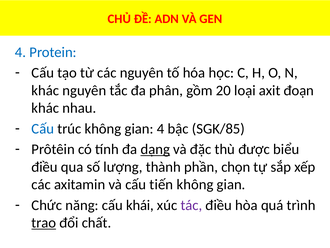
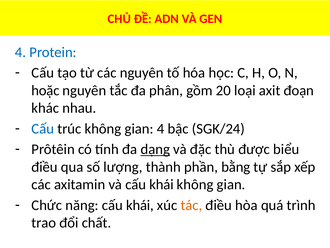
khác: khác -> hoặc (45, 90)
SGK/85: SGK/85 -> SGK/24 (218, 128)
chọn: chọn -> bằng (236, 167)
và cấu tiến: tiến -> khái (161, 184)
tác colour: purple -> orange (191, 205)
trao underline: present -> none (44, 222)
